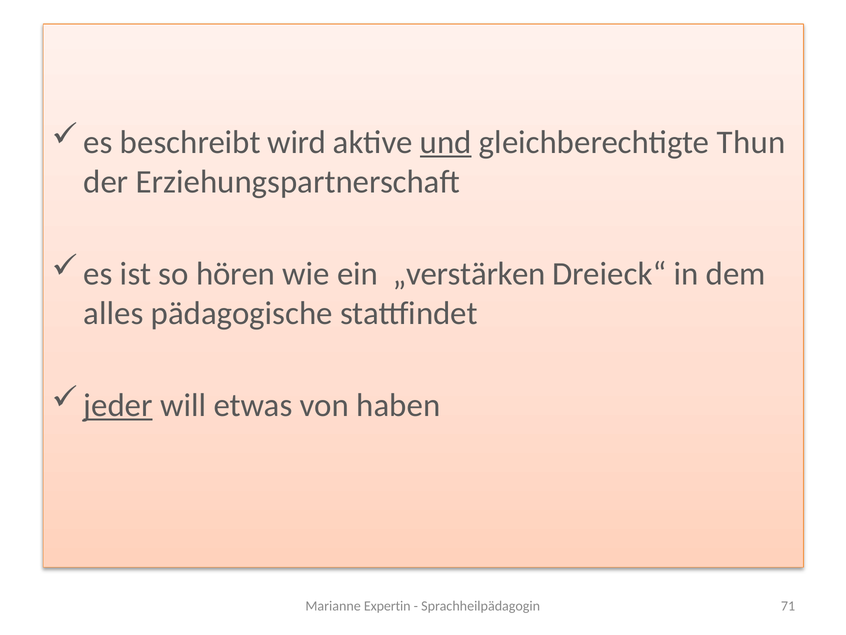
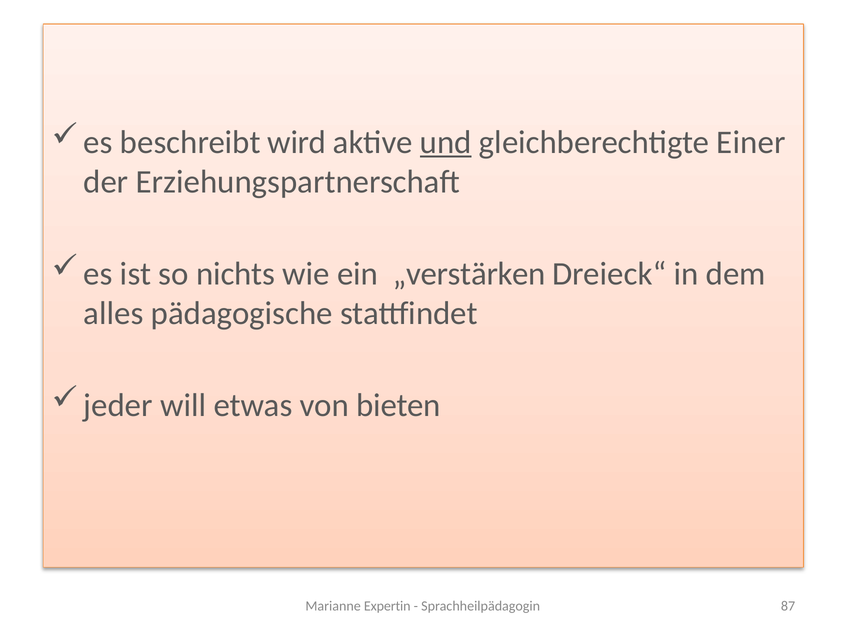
Thun: Thun -> Einer (751, 142)
hören: hören -> nichts (236, 274)
jeder underline: present -> none (118, 405)
haben: haben -> bieten (398, 405)
71: 71 -> 87 (788, 606)
